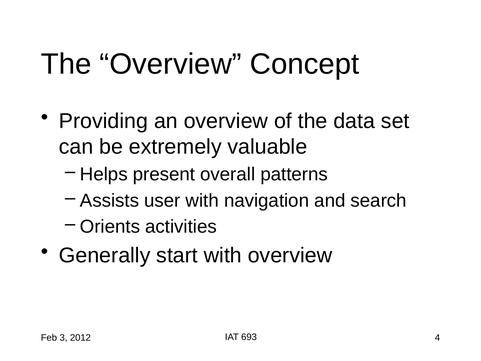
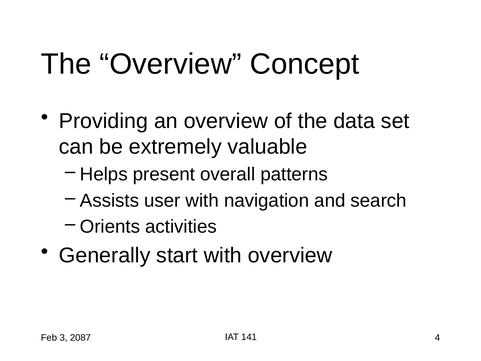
693: 693 -> 141 (249, 337)
2012: 2012 -> 2087 (80, 337)
